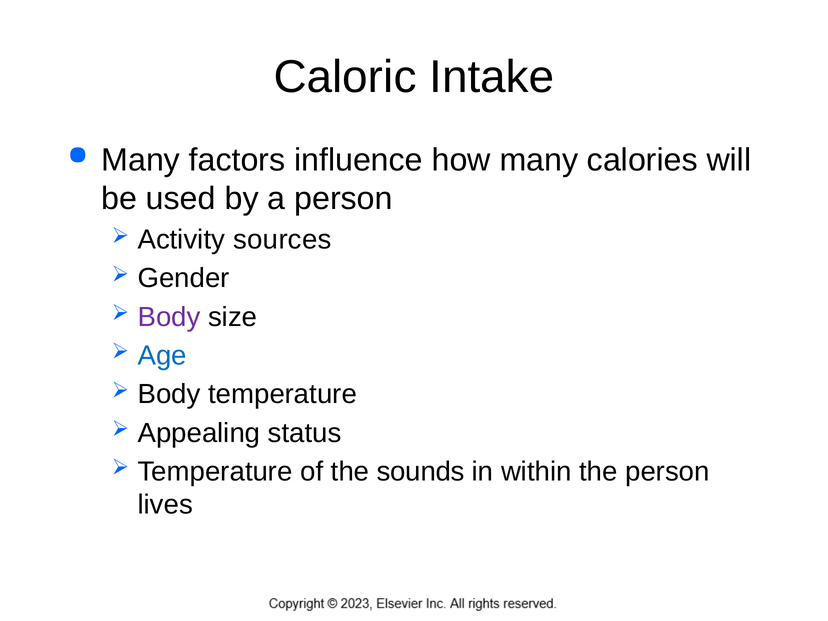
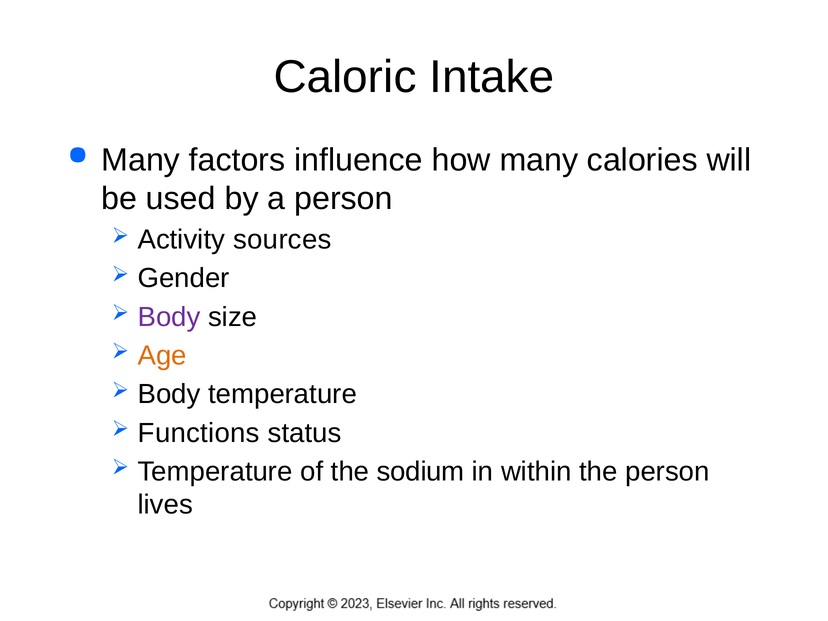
Age colour: blue -> orange (162, 356)
Appealing: Appealing -> Functions (199, 433)
sounds: sounds -> sodium (421, 472)
